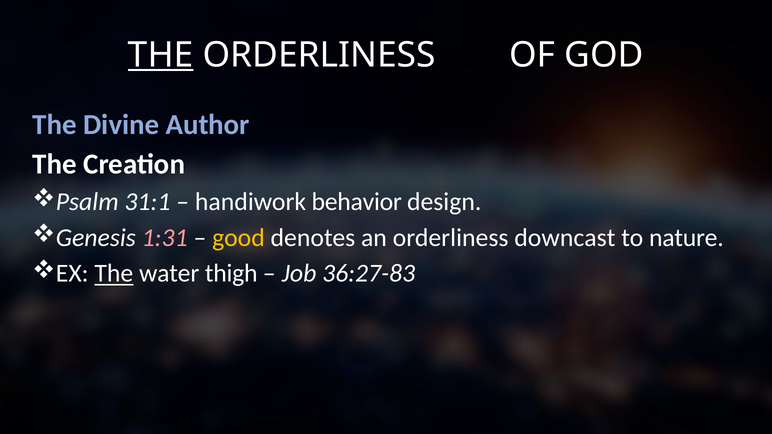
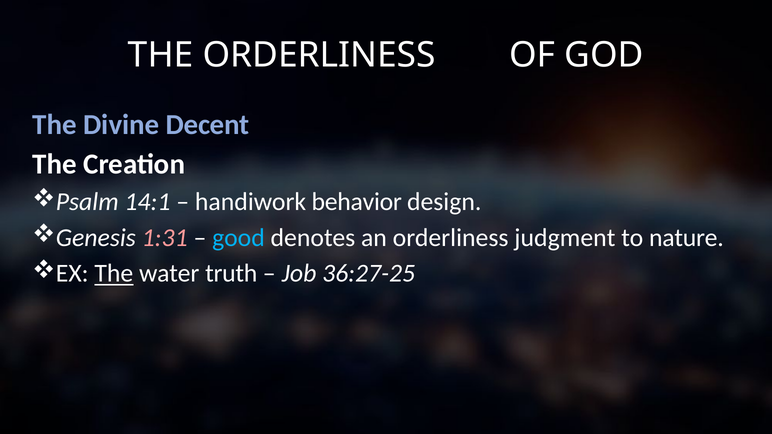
THE underline: present -> none (161, 55)
Author: Author -> Decent (208, 125)
31:1: 31:1 -> 14:1 (147, 202)
good colour: yellow -> light blue (238, 238)
downcast: downcast -> judgment (565, 238)
thigh: thigh -> truth (231, 274)
36:27-83: 36:27-83 -> 36:27-25 (369, 274)
